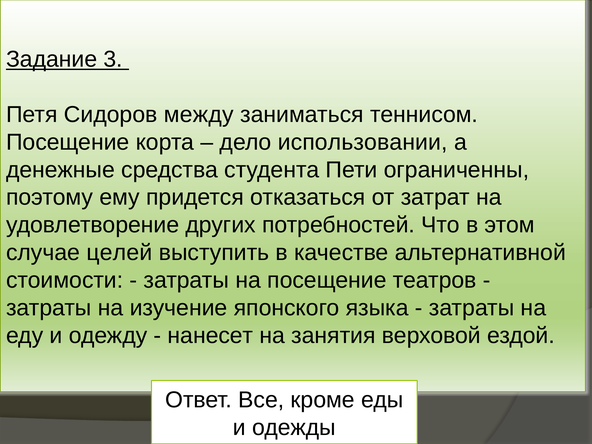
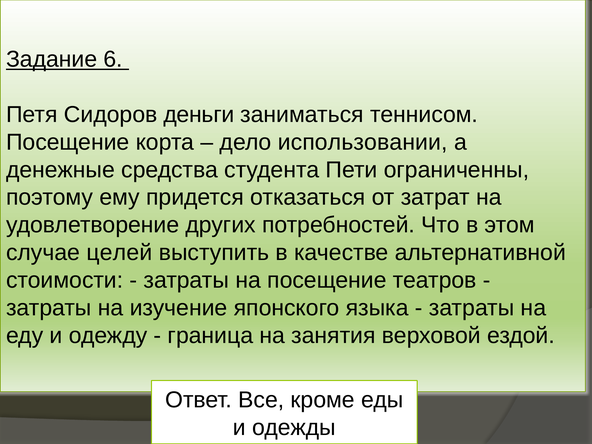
3: 3 -> 6 (113, 59)
между: между -> деньги (199, 114)
нанесет: нанесет -> граница (210, 336)
